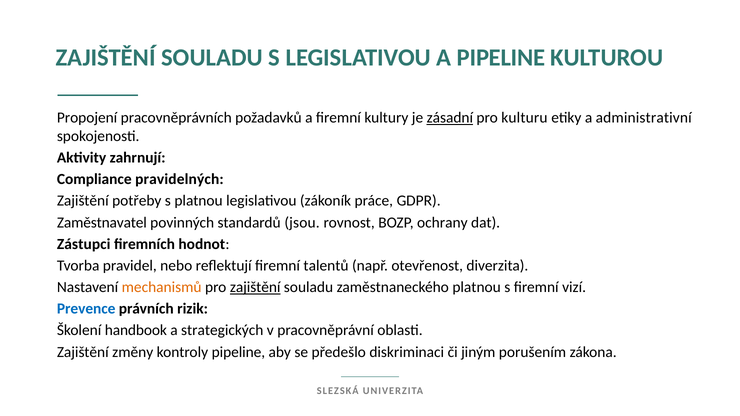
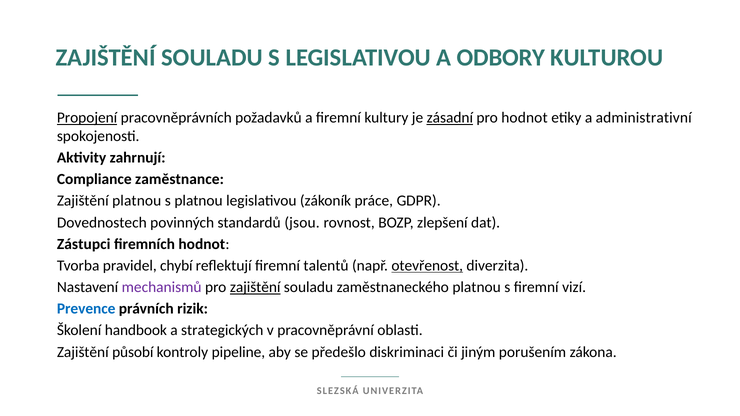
A PIPELINE: PIPELINE -> ODBORY (501, 58)
Propojení underline: none -> present (87, 118)
pro kulturu: kulturu -> hodnot (524, 118)
pravidelných: pravidelných -> zaměstnance (180, 179)
Zajištění potřeby: potřeby -> platnou (137, 201)
Zaměstnavatel: Zaměstnavatel -> Dovednostech (102, 223)
ochrany: ochrany -> zlepšení (442, 223)
nebo: nebo -> chybí (176, 266)
otevřenost underline: none -> present (427, 266)
mechanismů colour: orange -> purple (162, 287)
změny: změny -> působí (133, 352)
